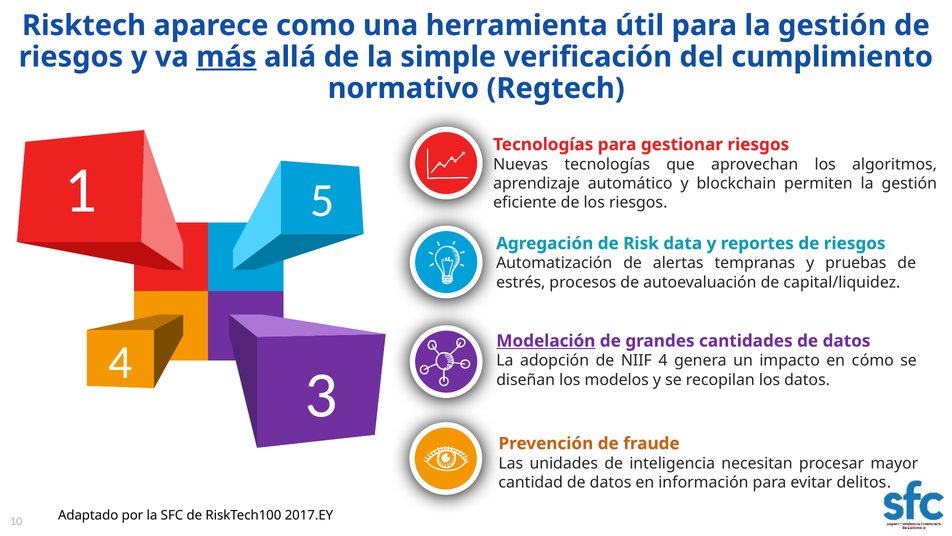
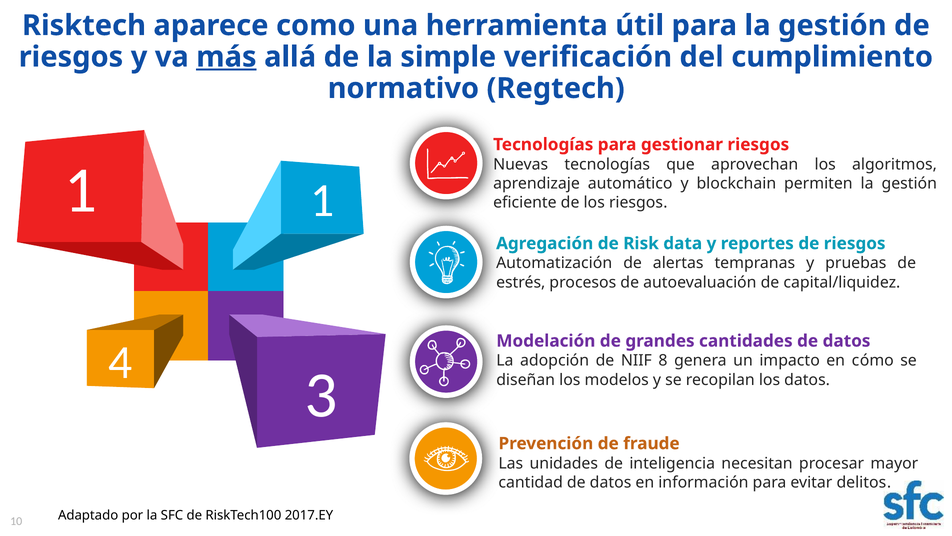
1 5: 5 -> 1 (322, 200)
Modelación underline: present -> none (546, 341)
NIIF 4: 4 -> 8 (663, 360)
